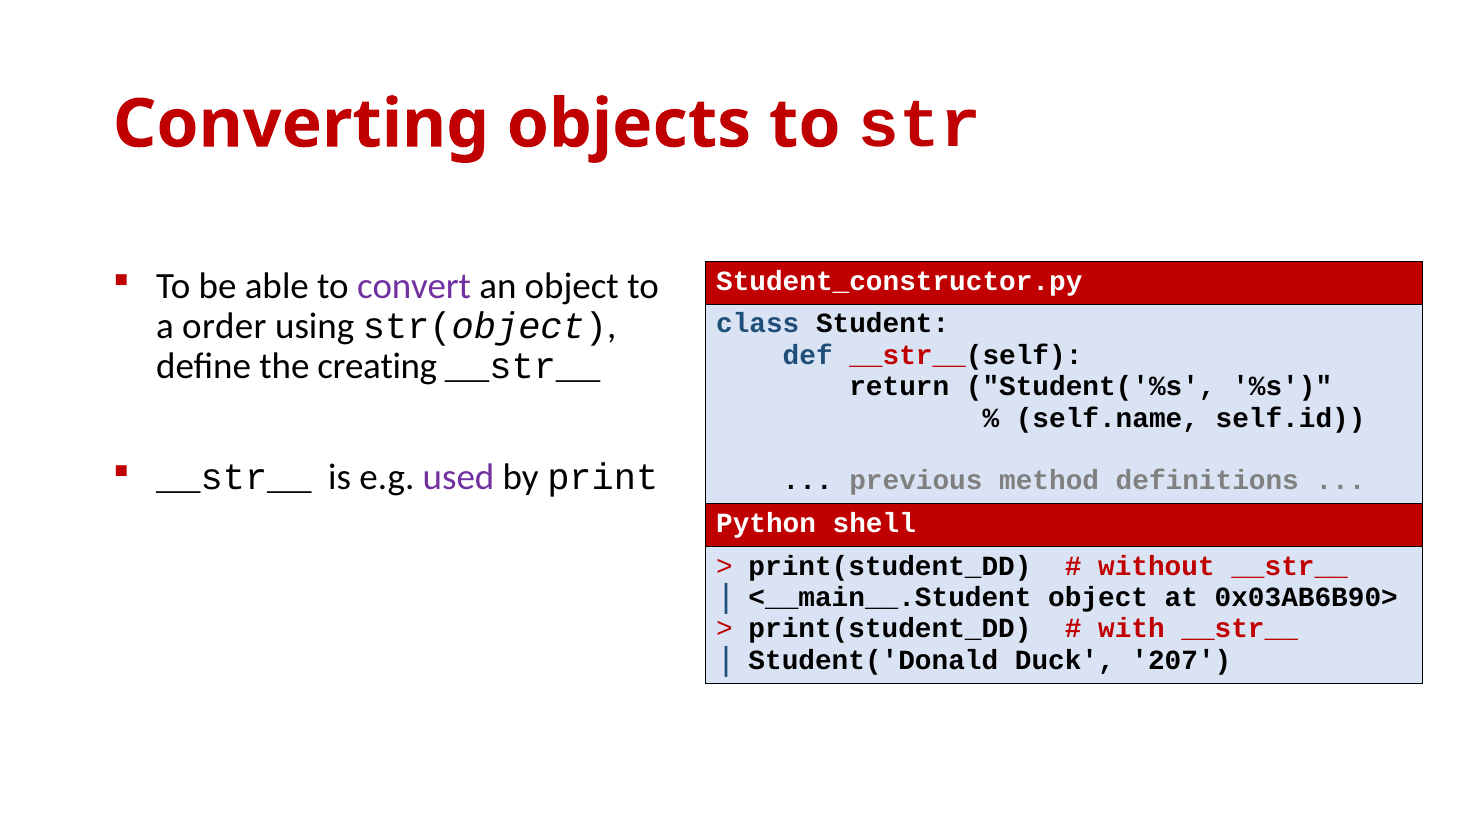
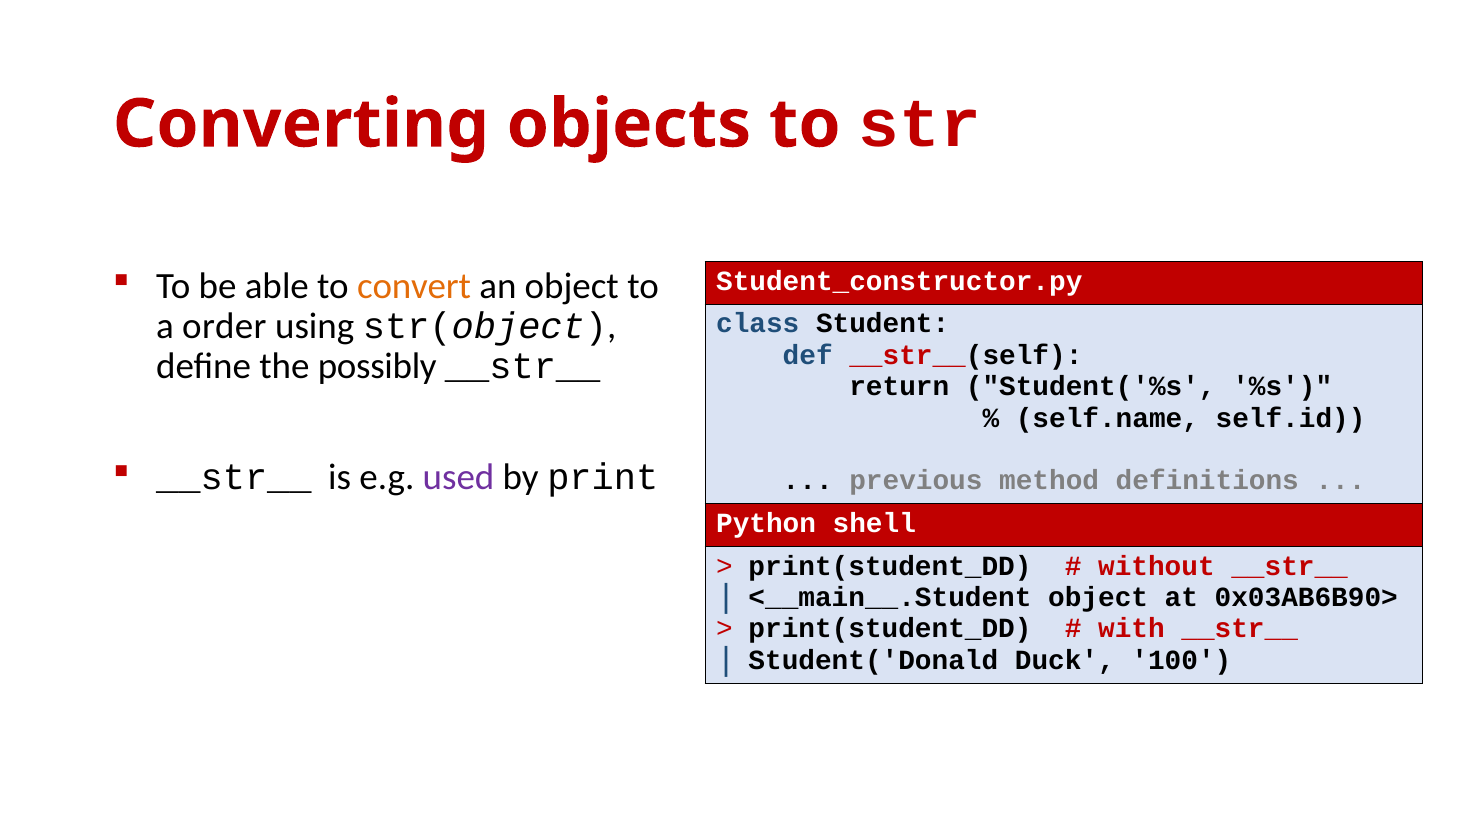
convert colour: purple -> orange (414, 287)
creating: creating -> possibly (377, 367)
207: 207 -> 100 (1181, 661)
